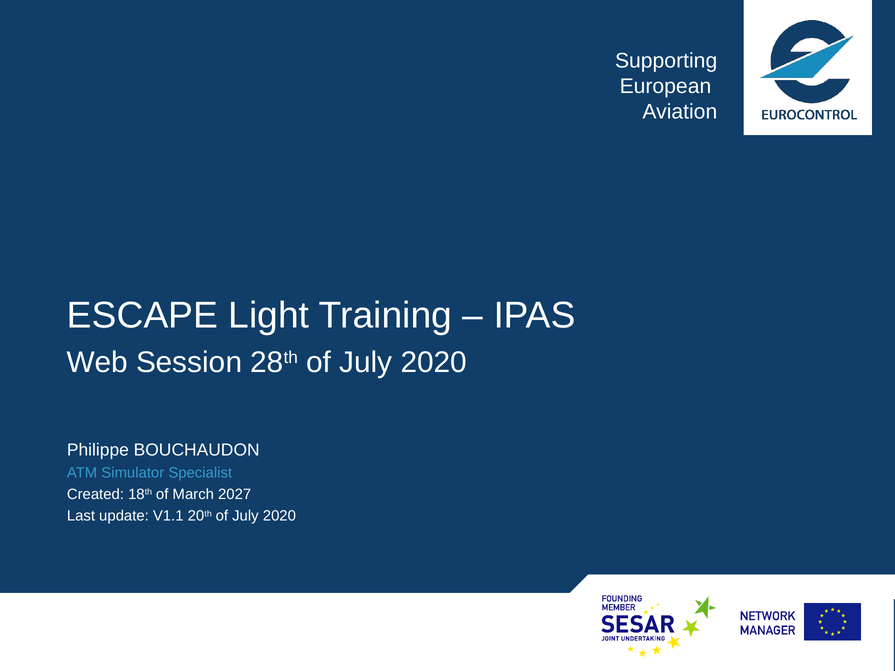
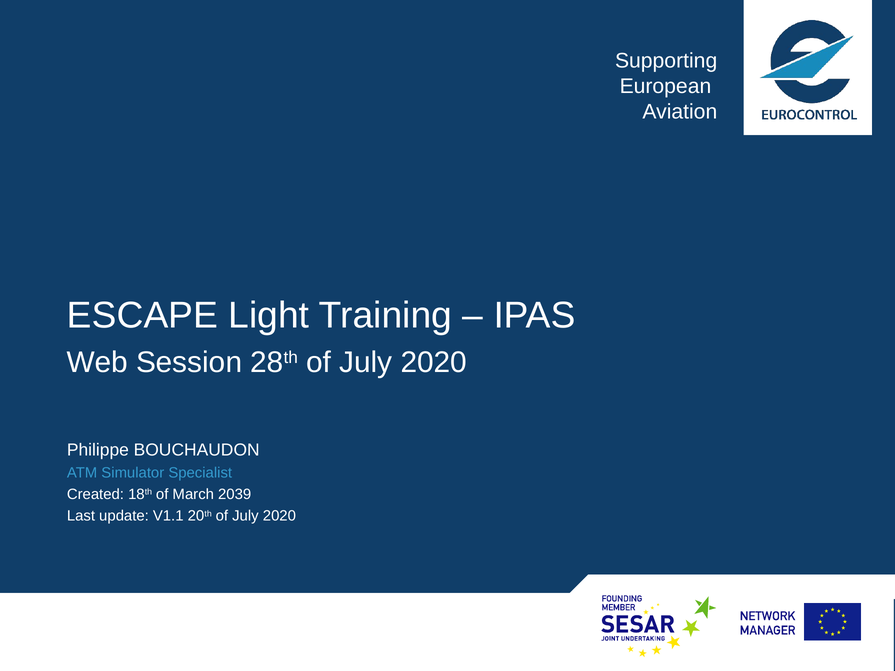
2027: 2027 -> 2039 (235, 495)
